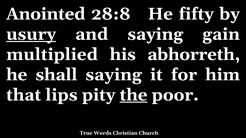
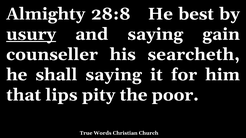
Anointed: Anointed -> Almighty (46, 14)
fifty: fifty -> best (196, 14)
multiplied: multiplied -> counseller (52, 55)
abhorreth: abhorreth -> searcheth (194, 55)
the underline: present -> none (134, 95)
